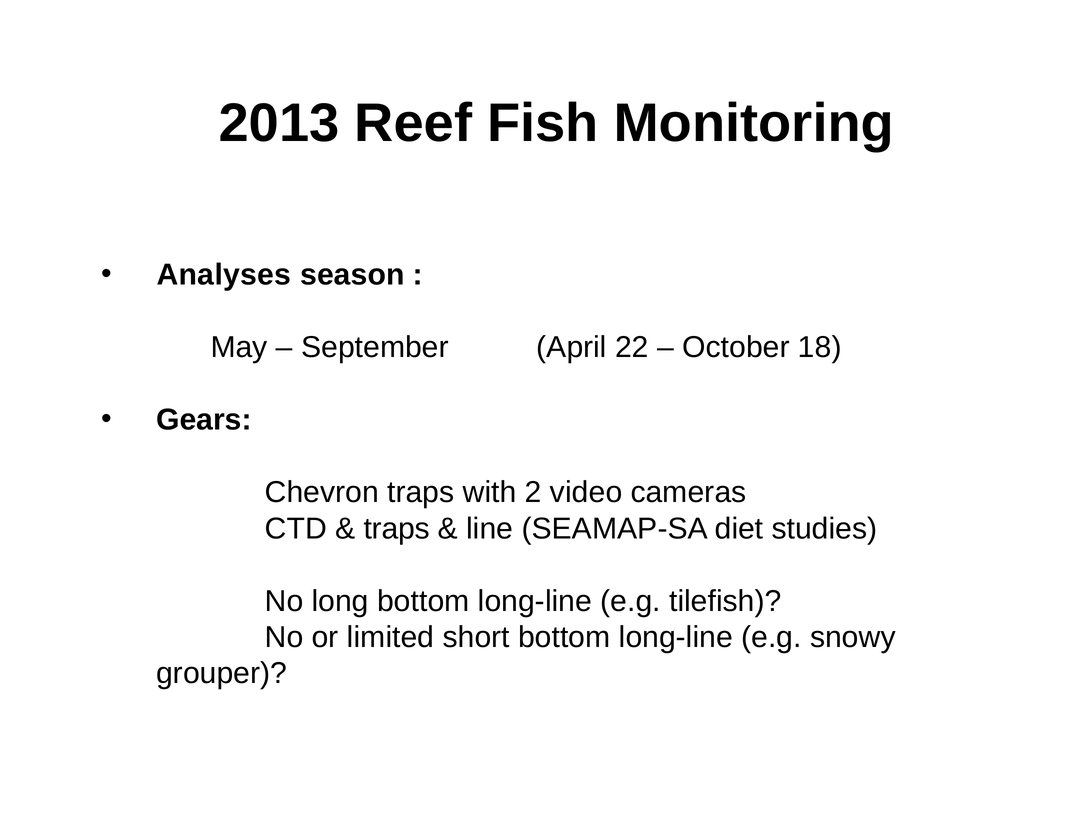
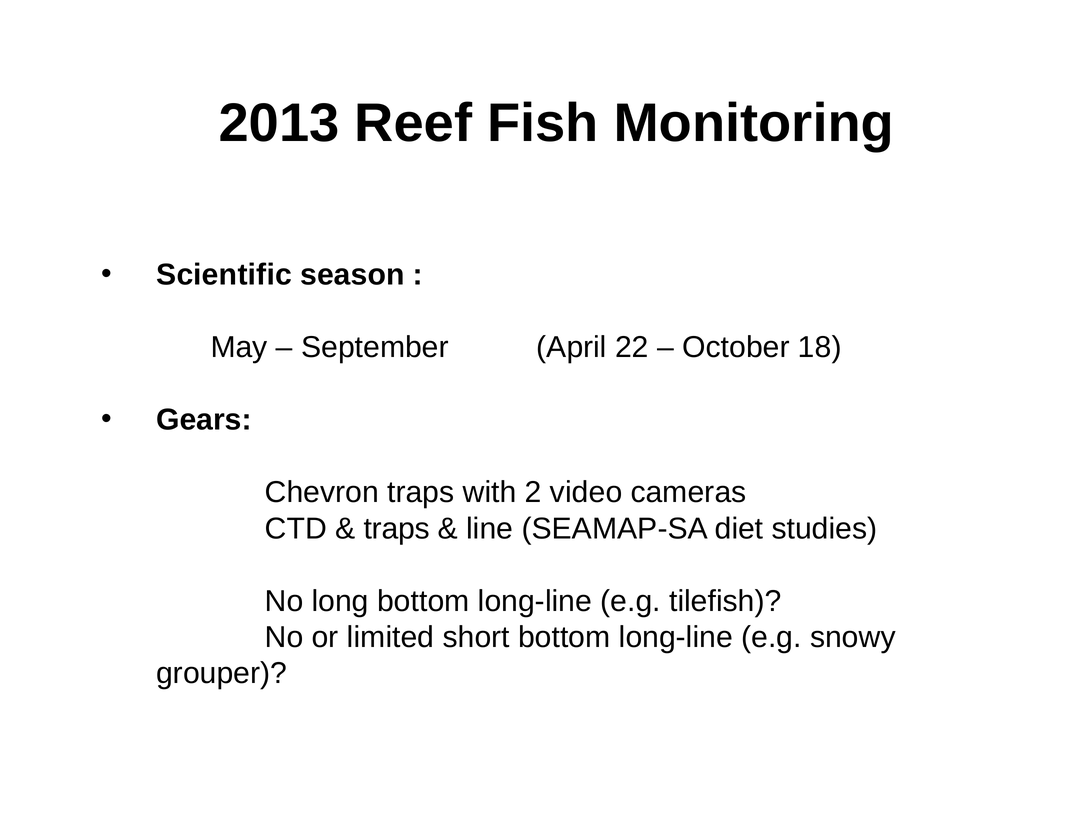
Analyses: Analyses -> Scientific (224, 275)
